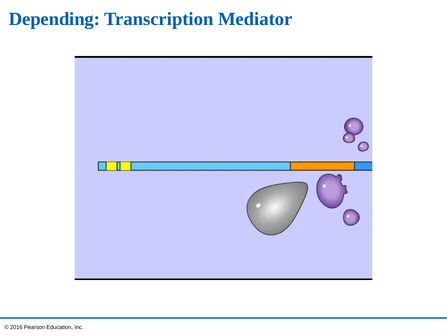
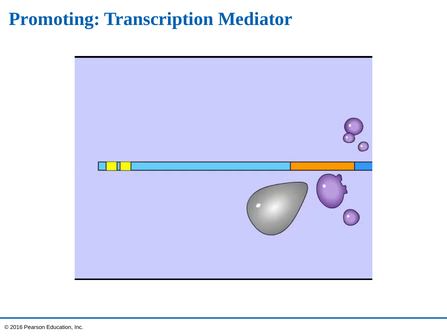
Depending: Depending -> Promoting (54, 19)
